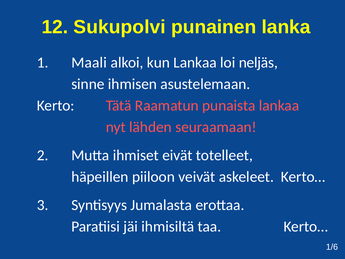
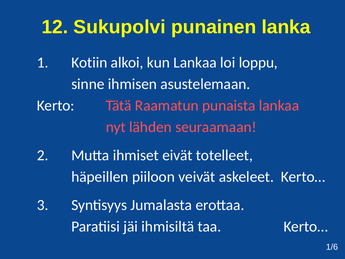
Maali: Maali -> Kotiin (89, 63)
neljäs: neljäs -> loppu (258, 63)
